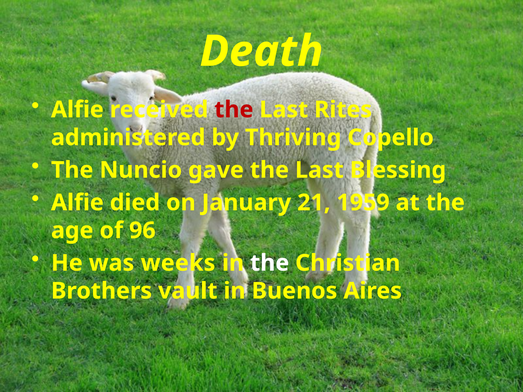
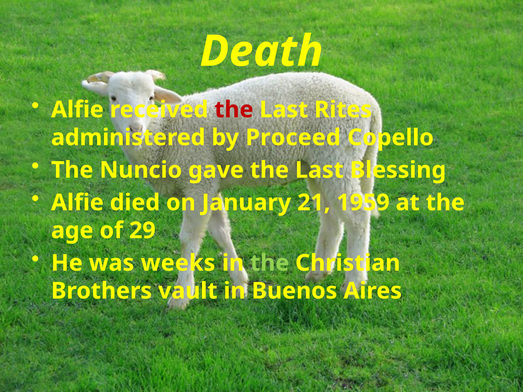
Thriving: Thriving -> Proceed (293, 138)
96: 96 -> 29 (142, 231)
the colour: white -> light green (270, 263)
